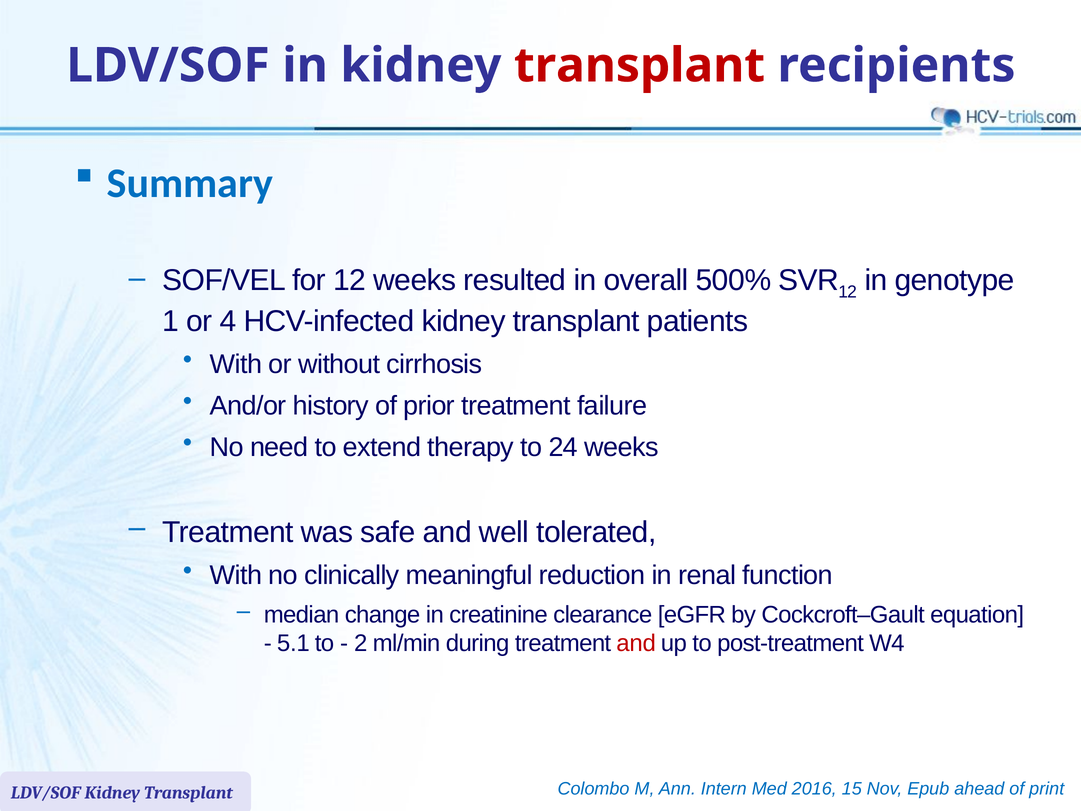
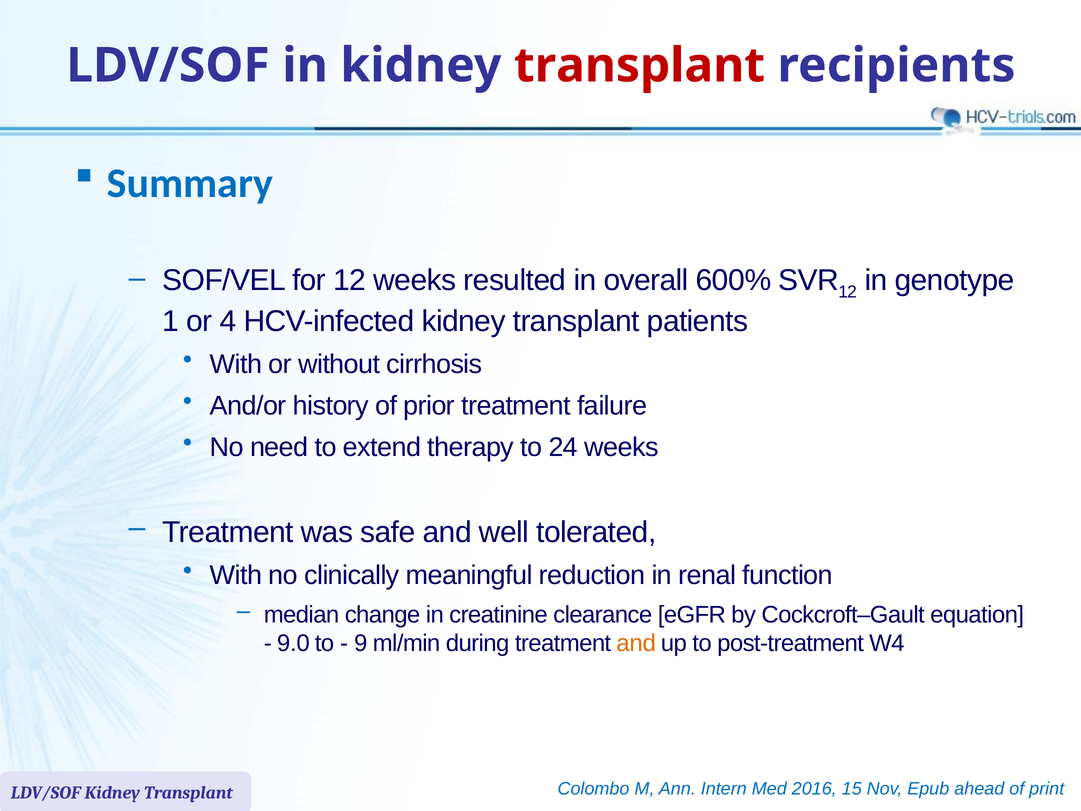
500%: 500% -> 600% (734, 280)
5.1: 5.1 -> 9.0 (293, 643)
2: 2 -> 9 (361, 643)
and colour: red -> orange (636, 643)
